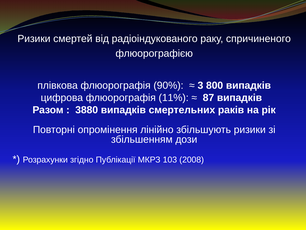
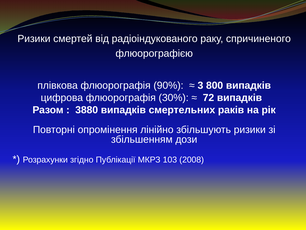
11%: 11% -> 30% (174, 97)
87: 87 -> 72 (208, 97)
